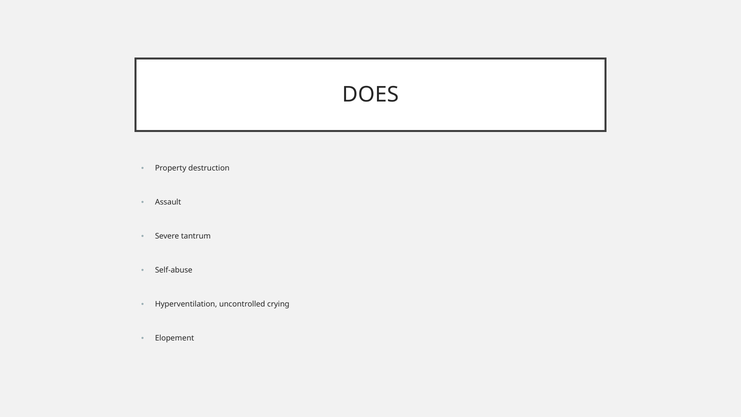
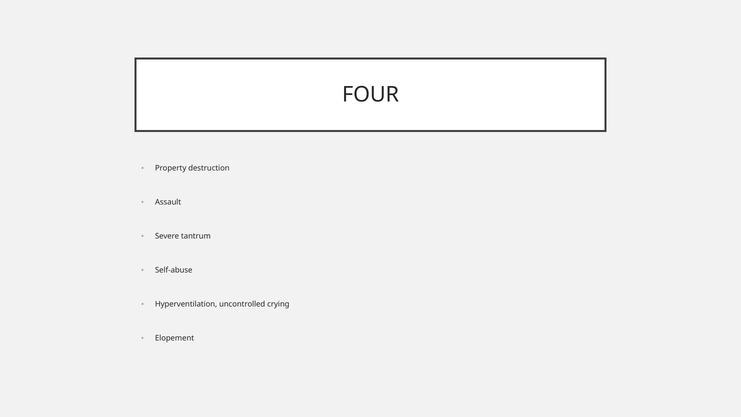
DOES: DOES -> FOUR (371, 95)
